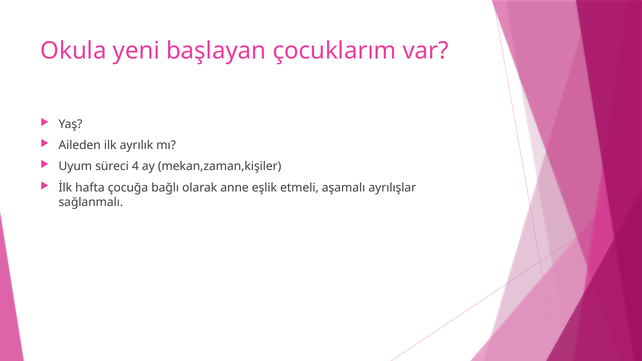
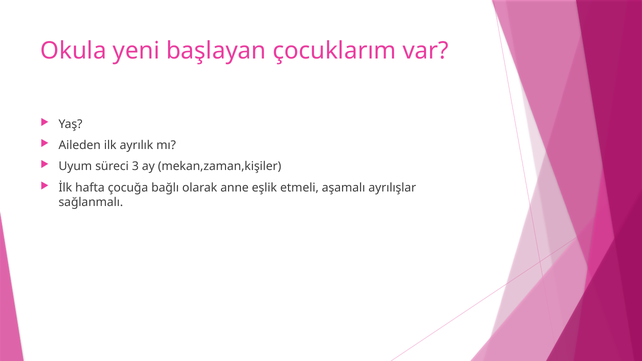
4: 4 -> 3 (135, 167)
